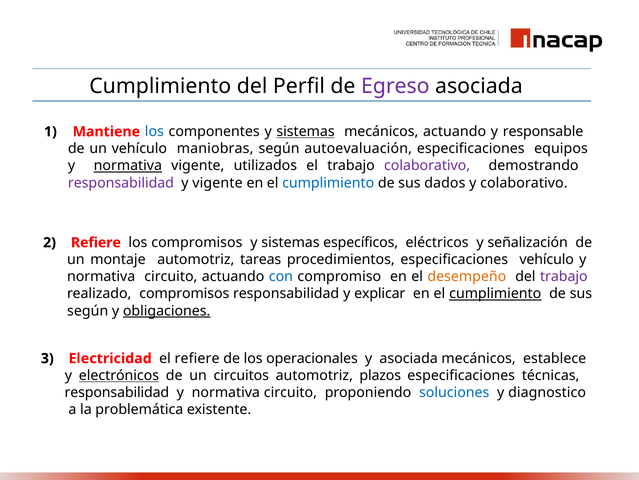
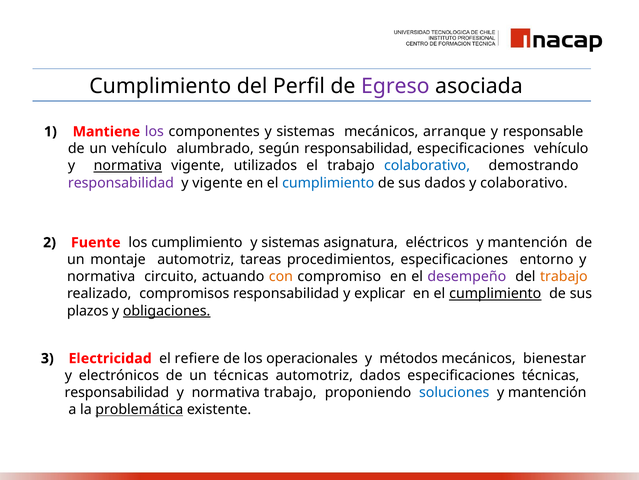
los colour: blue -> purple (154, 131)
sistemas underline: present -> none (306, 131)
mecánicos actuando: actuando -> arranque (455, 131)
maniobras: maniobras -> alumbrado (215, 149)
según autoevaluación: autoevaluación -> responsabilidad (358, 149)
especificaciones equipos: equipos -> vehículo (561, 149)
colaborativo colour: purple -> blue (427, 166)
Refiere: Refiere -> Fuente (96, 242)
los compromisos: compromisos -> cumplimiento (197, 242)
específicos: específicos -> asignatura (361, 242)
eléctricos y señalización: señalización -> mantención (528, 242)
especificaciones vehículo: vehículo -> entorno (547, 259)
con colour: blue -> orange (281, 276)
desempeño colour: orange -> purple (467, 276)
trabajo colour: purple -> orange (564, 276)
según: según -> plazos (88, 310)
y asociada: asociada -> métodos (409, 358)
establece: establece -> bienestar (555, 358)
electrónicos underline: present -> none (119, 375)
un circuitos: circuitos -> técnicas (241, 375)
automotriz plazos: plazos -> dados (380, 375)
circuito: circuito -> trabajo (290, 392)
diagnostico: diagnostico -> mantención (547, 392)
problemática underline: none -> present (139, 409)
